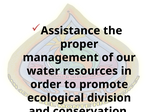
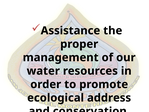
division: division -> address (109, 98)
